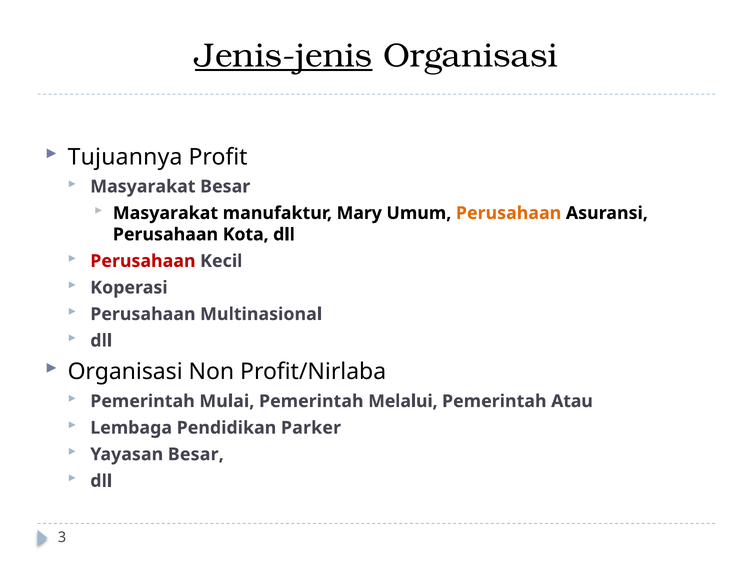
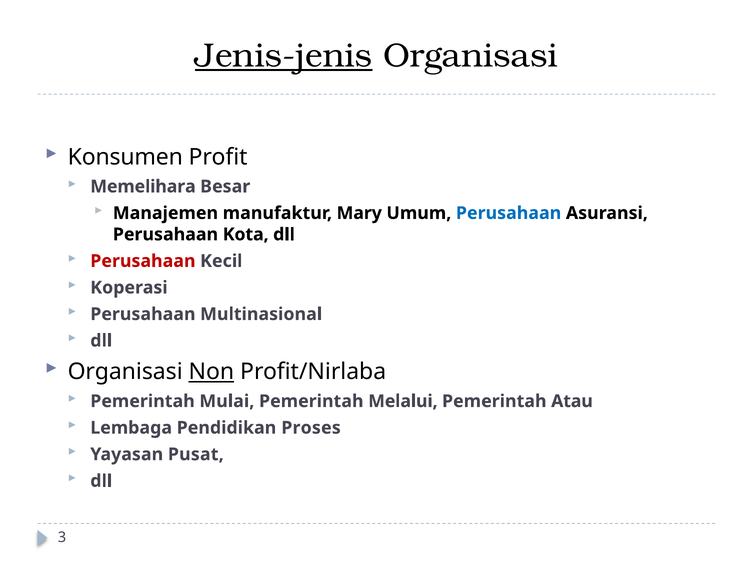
Tujuannya: Tujuannya -> Konsumen (125, 157)
Masyarakat: Masyarakat -> Memelihara (143, 186)
Masyarakat: Masyarakat -> Manajemen (165, 213)
Perusahaan colour: orange -> blue (509, 213)
Non underline: none -> present (211, 372)
Parker: Parker -> Proses (311, 428)
Yayasan Besar: Besar -> Pusat (196, 454)
